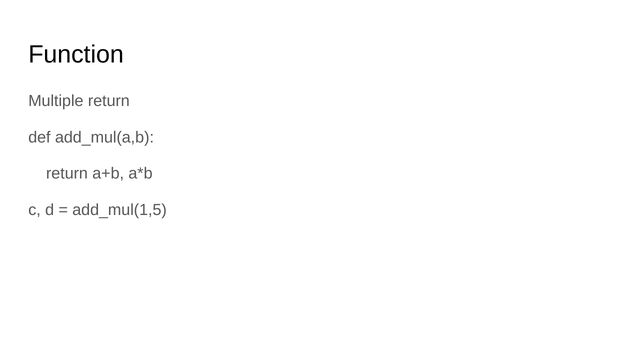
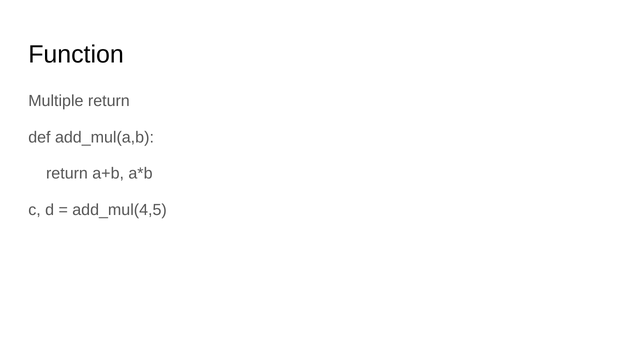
add_mul(1,5: add_mul(1,5 -> add_mul(4,5 (120, 210)
